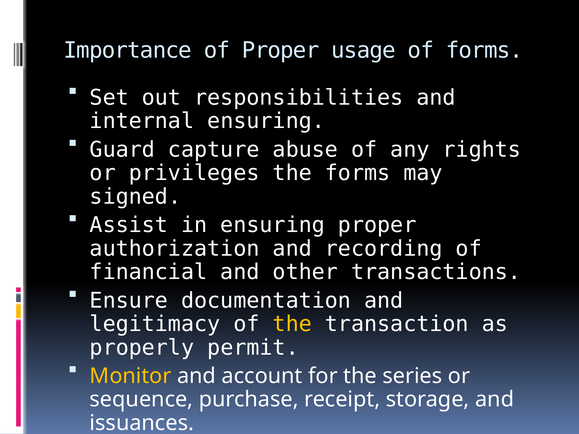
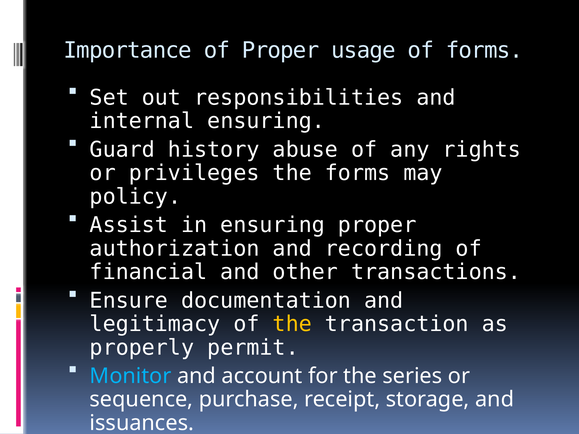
capture: capture -> history (214, 150)
signed: signed -> policy (135, 197)
Monitor colour: yellow -> light blue (131, 376)
